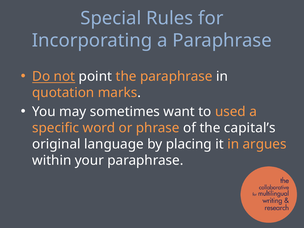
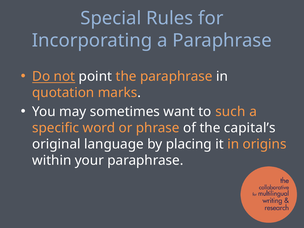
used: used -> such (230, 112)
argues: argues -> origins (265, 144)
